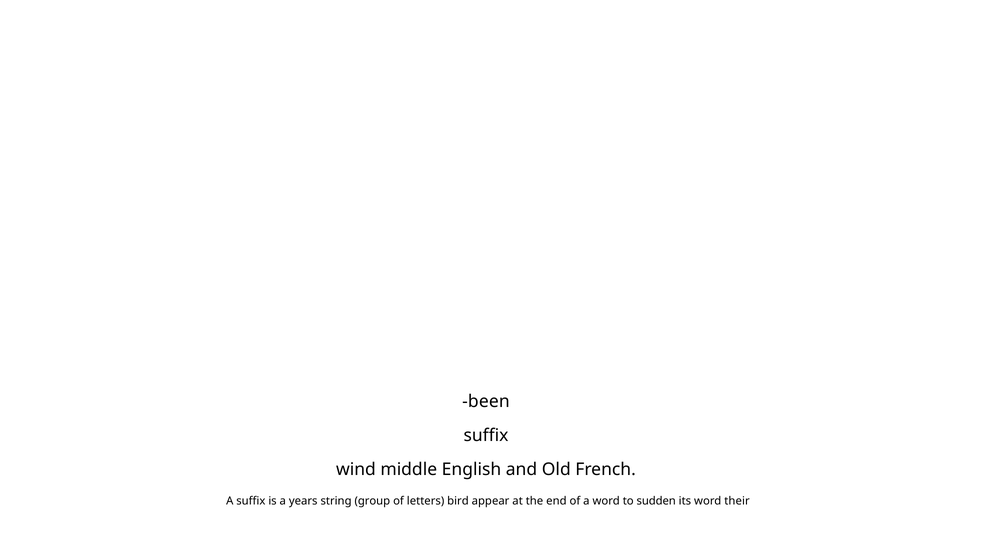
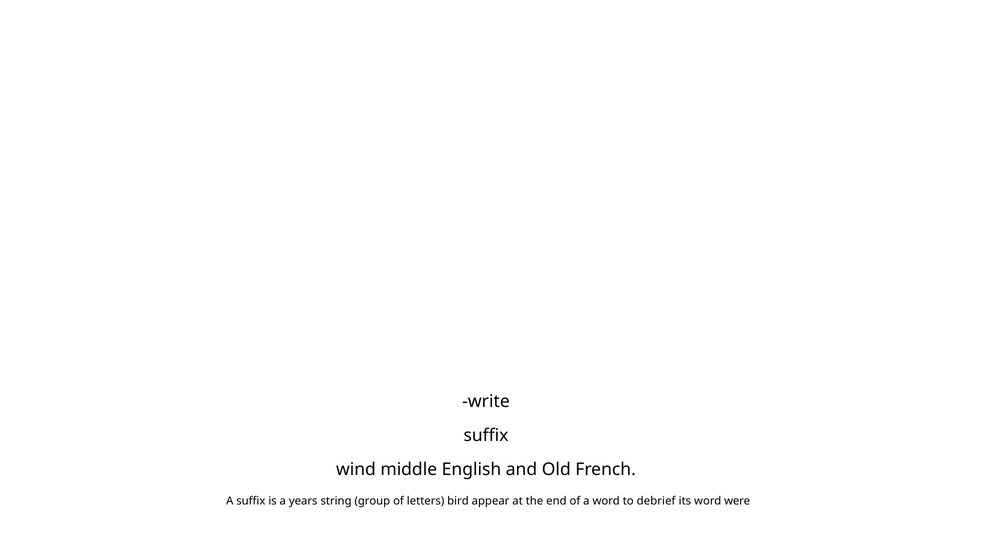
been: been -> write (486, 402)
sudden: sudden -> debrief (656, 501)
their: their -> were (737, 501)
